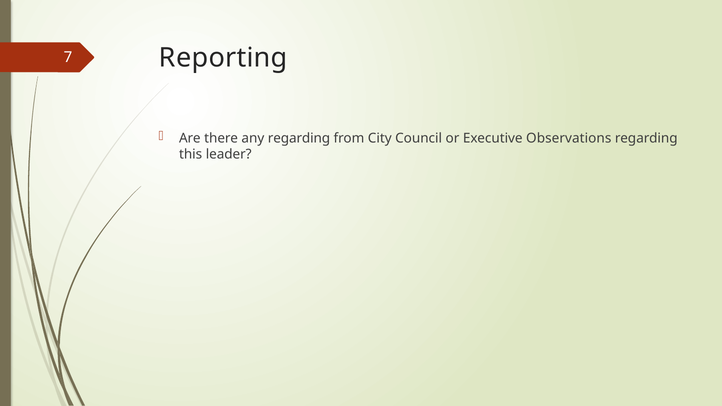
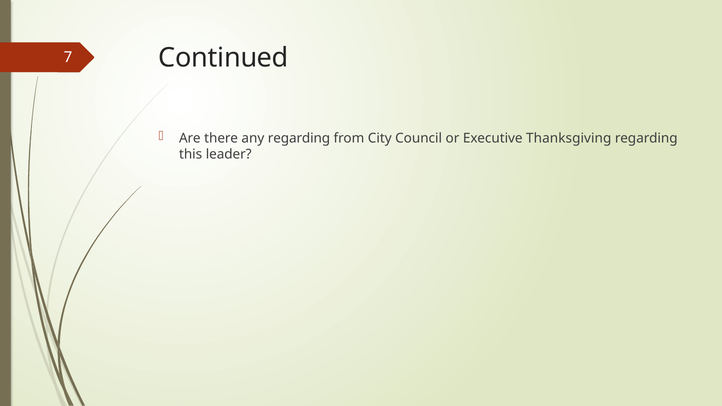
Reporting: Reporting -> Continued (224, 58)
Observations: Observations -> Thanksgiving (569, 138)
